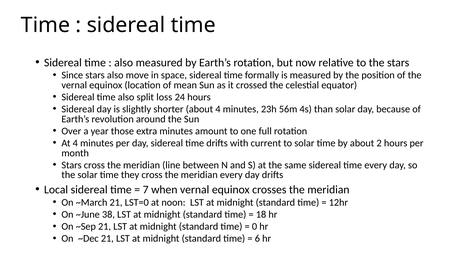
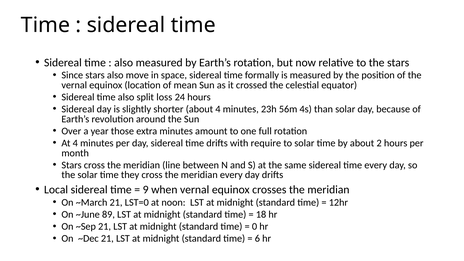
current: current -> require (266, 143)
7: 7 -> 9 (146, 190)
38: 38 -> 89 (108, 215)
